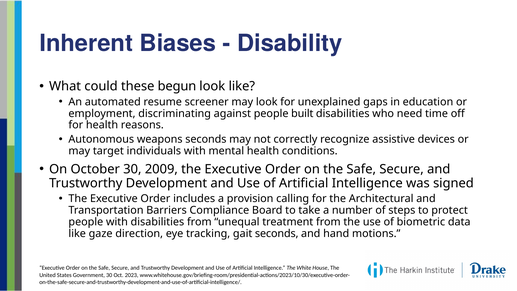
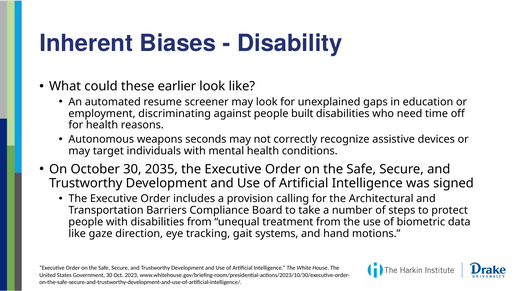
begun: begun -> earlier (177, 86)
2009: 2009 -> 2035 (161, 169)
gait seconds: seconds -> systems (277, 233)
